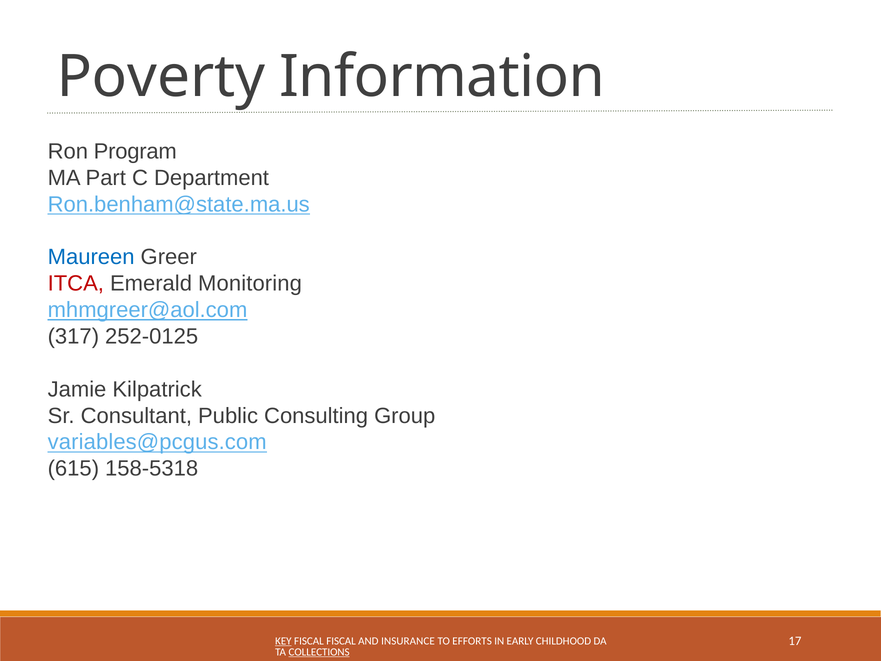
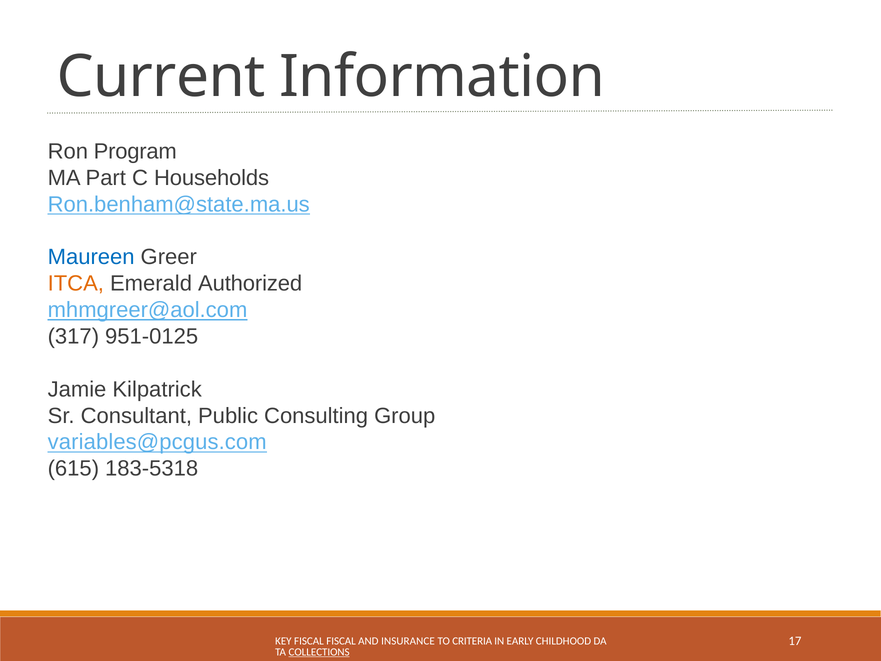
Poverty: Poverty -> Current (161, 77)
Department: Department -> Households (212, 178)
ITCA colour: red -> orange (76, 283)
Monitoring: Monitoring -> Authorized (250, 283)
252-0125: 252-0125 -> 951-0125 (152, 336)
158-5318: 158-5318 -> 183-5318 (152, 468)
KEY underline: present -> none (283, 641)
EFFORTS: EFFORTS -> CRITERIA (472, 641)
